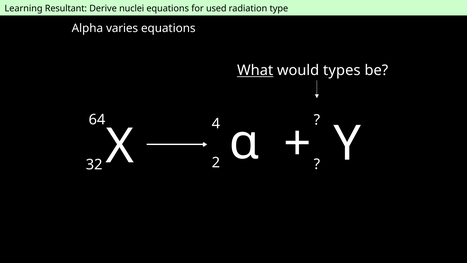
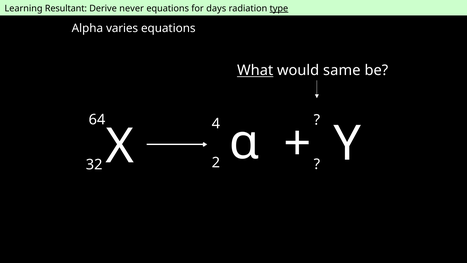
nuclei: nuclei -> never (132, 8)
used: used -> days (216, 8)
type underline: none -> present (279, 8)
types: types -> same (342, 70)
